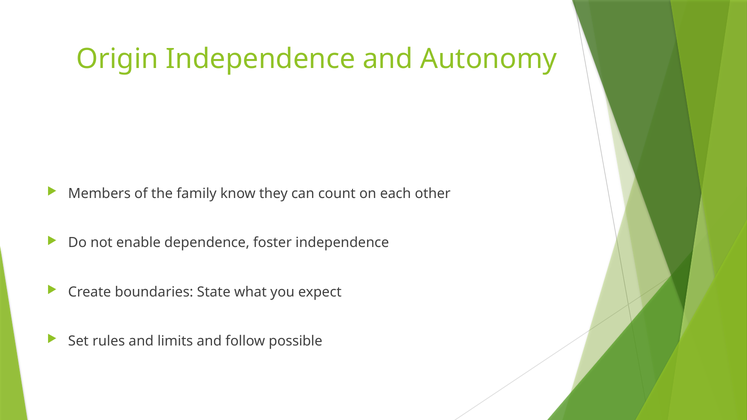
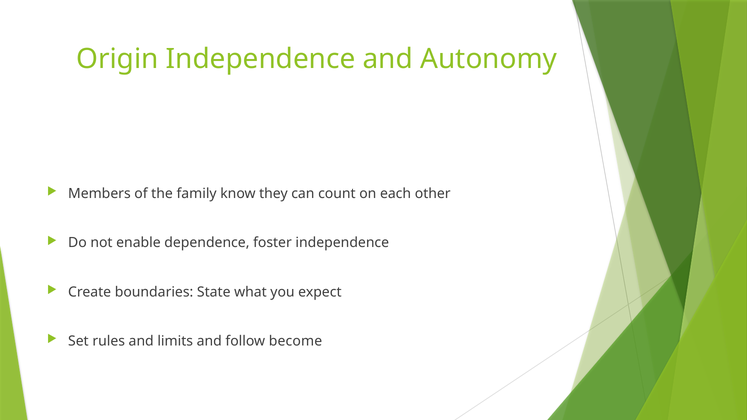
possible: possible -> become (295, 341)
